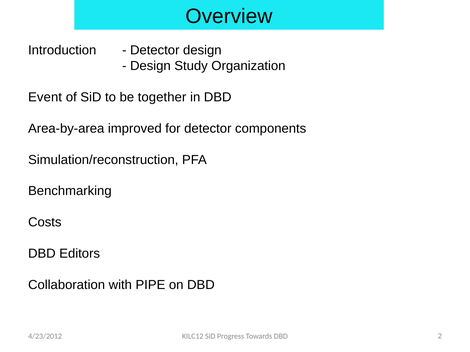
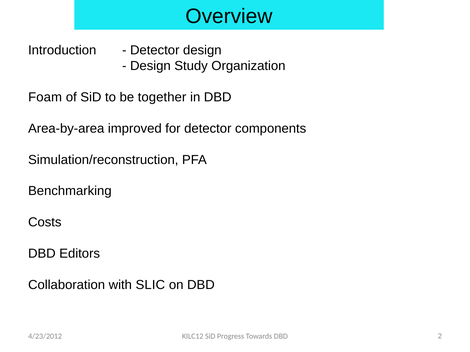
Event: Event -> Foam (45, 97)
PIPE: PIPE -> SLIC (150, 285)
